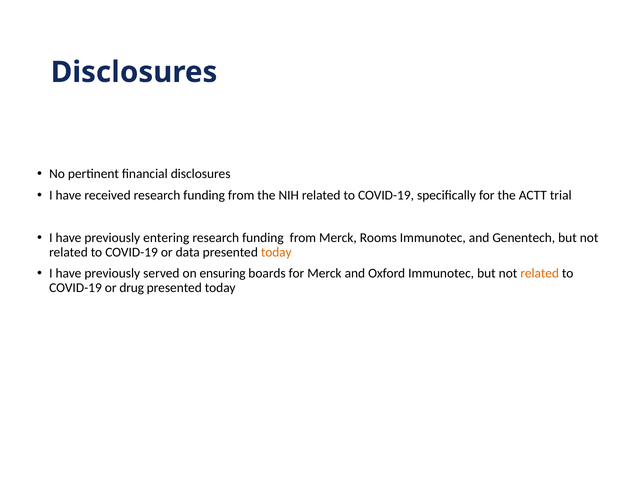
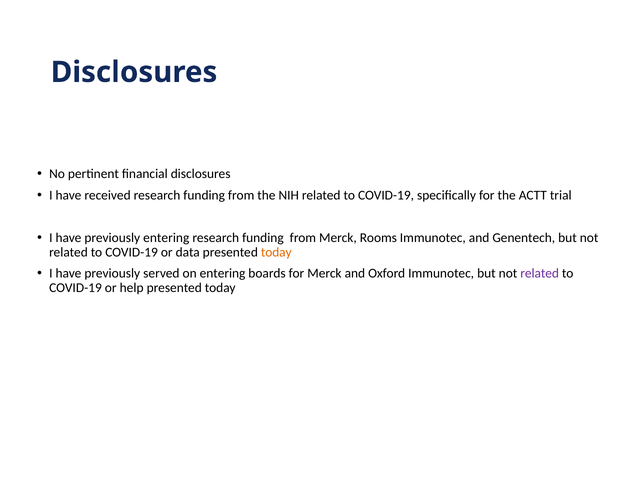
on ensuring: ensuring -> entering (223, 273)
related colour: orange -> purple (540, 273)
drug: drug -> help (132, 288)
